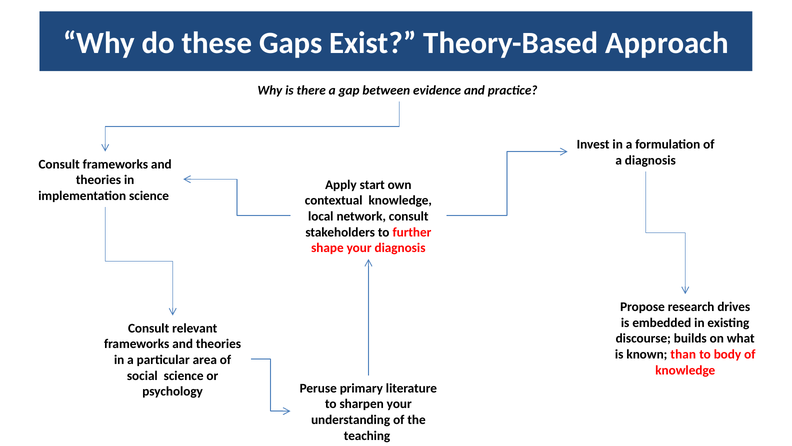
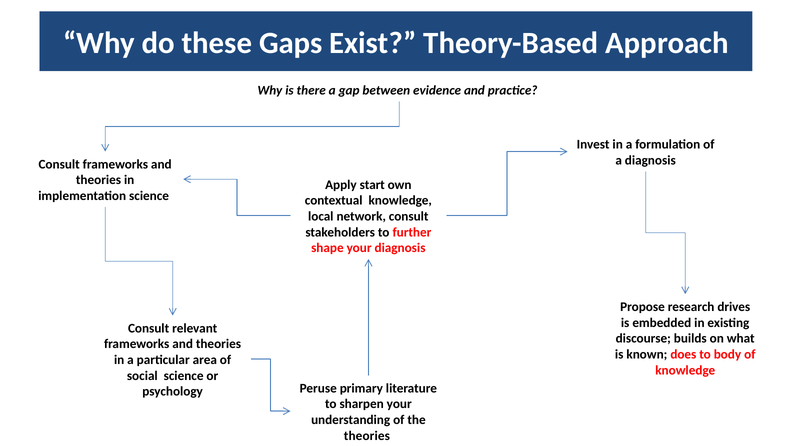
than: than -> does (683, 354)
teaching: teaching -> theories (367, 435)
